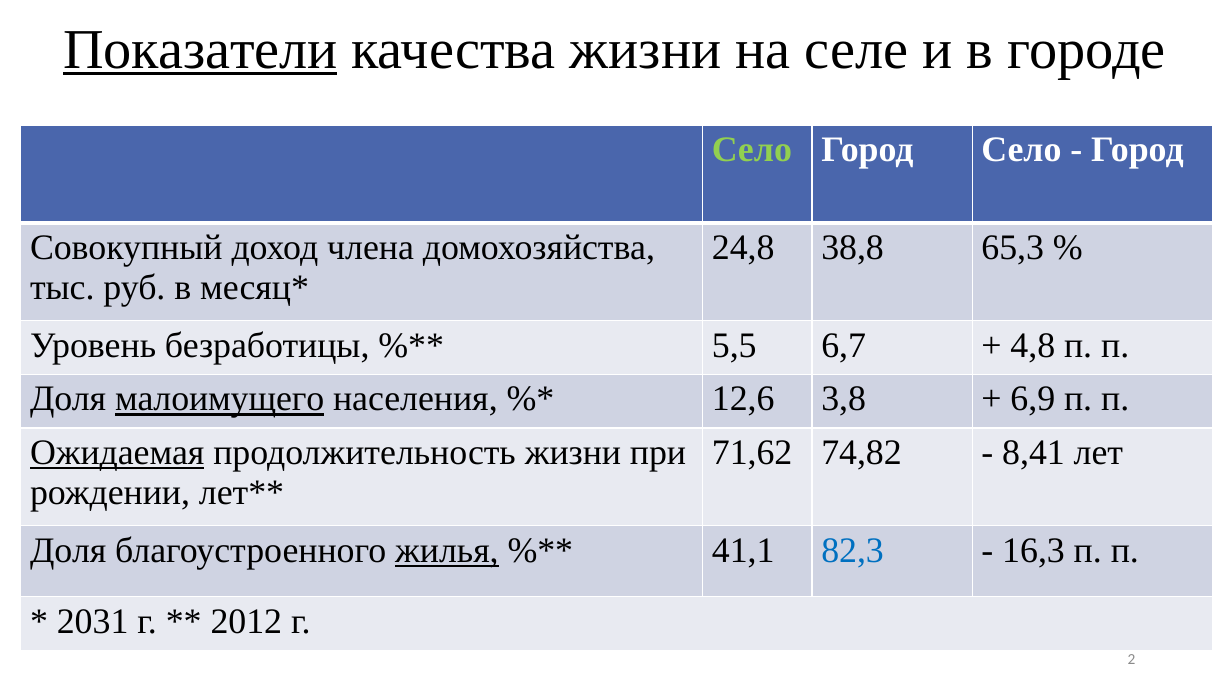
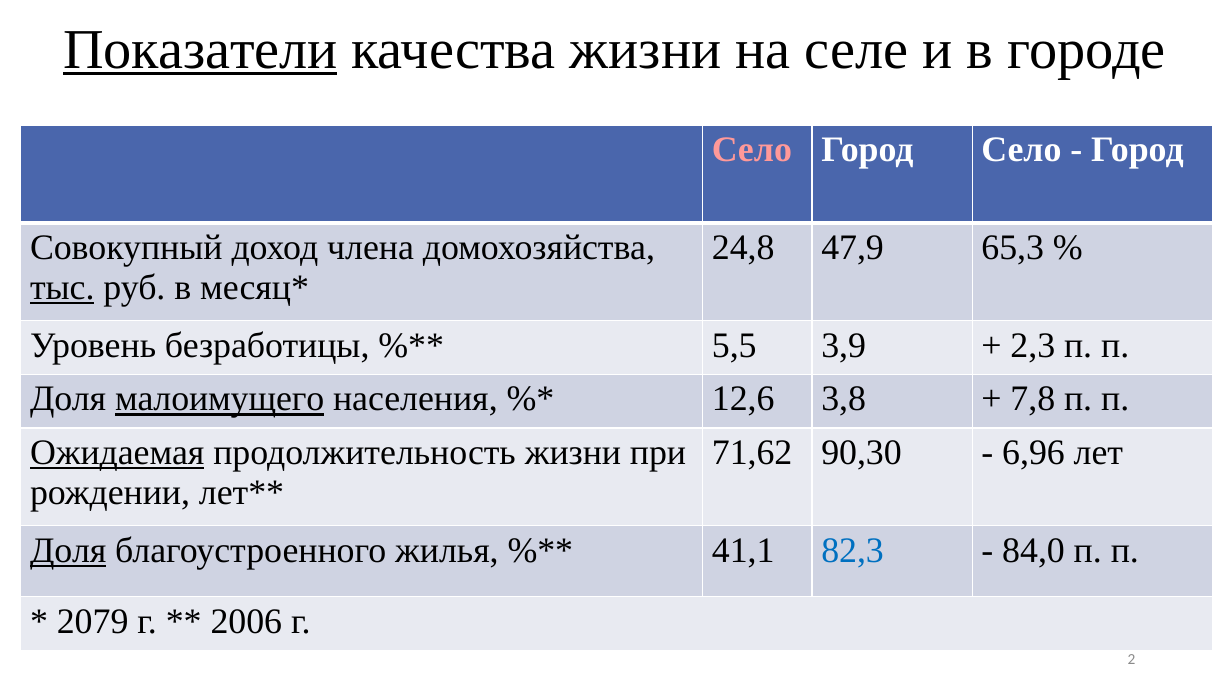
Село colour: light green -> pink (752, 150)
38,8: 38,8 -> 47,9 (853, 248)
тыс underline: none -> present (62, 287)
6,7: 6,7 -> 3,9 (844, 346)
4,8: 4,8 -> 2,3 (1033, 346)
6,9: 6,9 -> 7,8 (1033, 399)
74,82: 74,82 -> 90,30 (861, 453)
8,41: 8,41 -> 6,96 (1034, 453)
Доля underline: none -> present (68, 551)
жилья underline: present -> none (447, 551)
16,3: 16,3 -> 84,0 (1034, 551)
2031: 2031 -> 2079 (93, 622)
2012: 2012 -> 2006 (246, 622)
